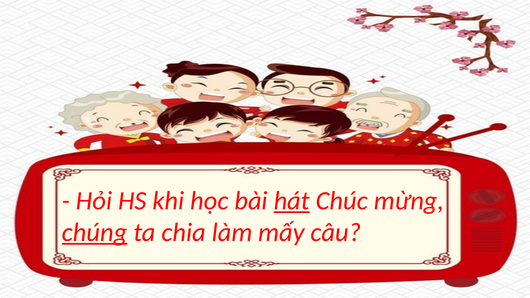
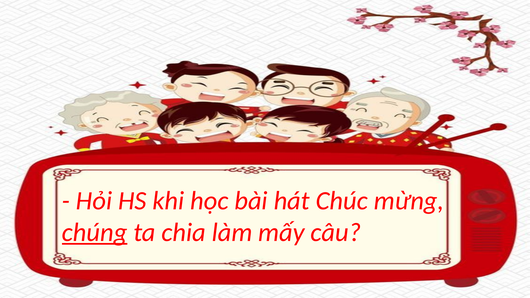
hát underline: present -> none (292, 201)
